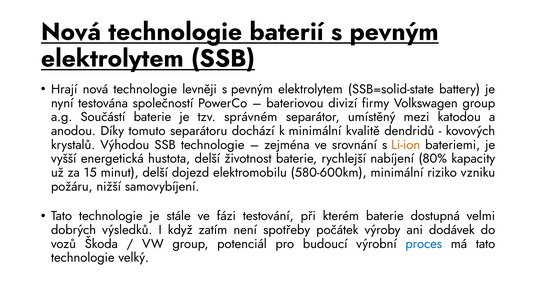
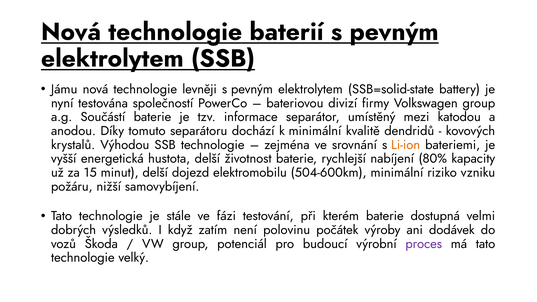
Hrají: Hrají -> Jámu (64, 89)
správném: správném -> informace (251, 117)
580-600km: 580-600km -> 504-600km (329, 173)
spotřeby: spotřeby -> polovinu (287, 230)
proces colour: blue -> purple (424, 244)
